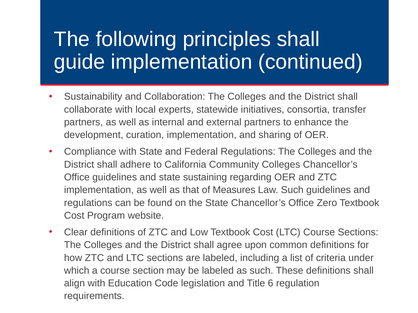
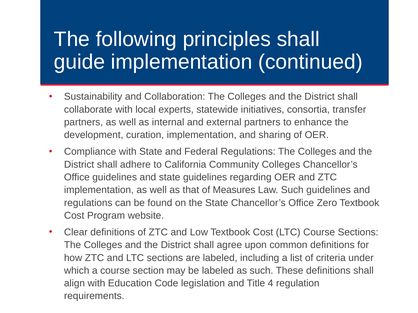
state sustaining: sustaining -> guidelines (205, 178)
6: 6 -> 4 (271, 284)
